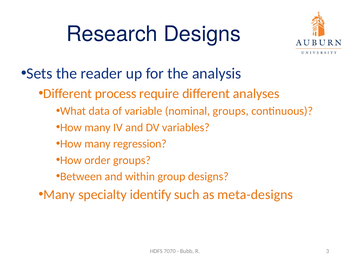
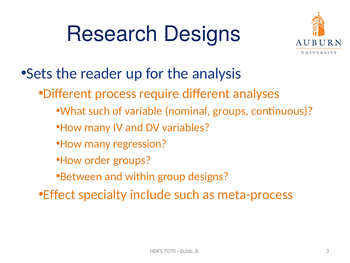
What data: data -> such (99, 111)
Many: Many -> Effect (59, 194)
identify: identify -> include (150, 194)
meta-designs: meta-designs -> meta-process (255, 194)
